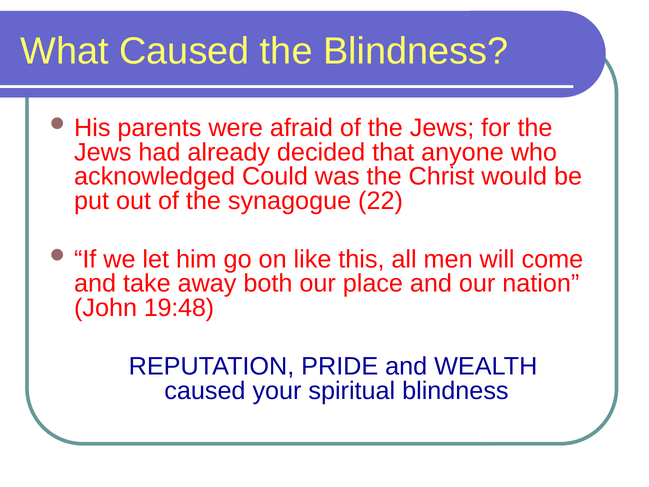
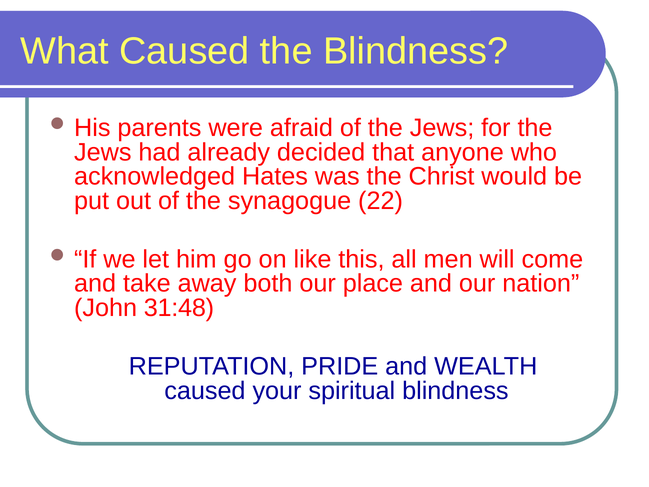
Could: Could -> Hates (275, 176)
19:48: 19:48 -> 31:48 (179, 308)
